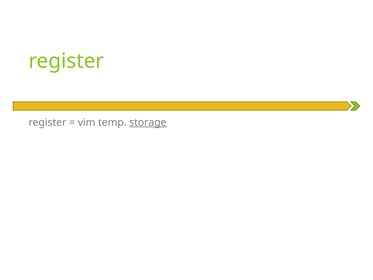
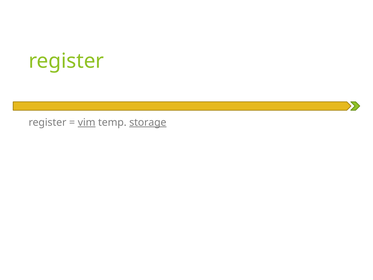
vim underline: none -> present (87, 122)
